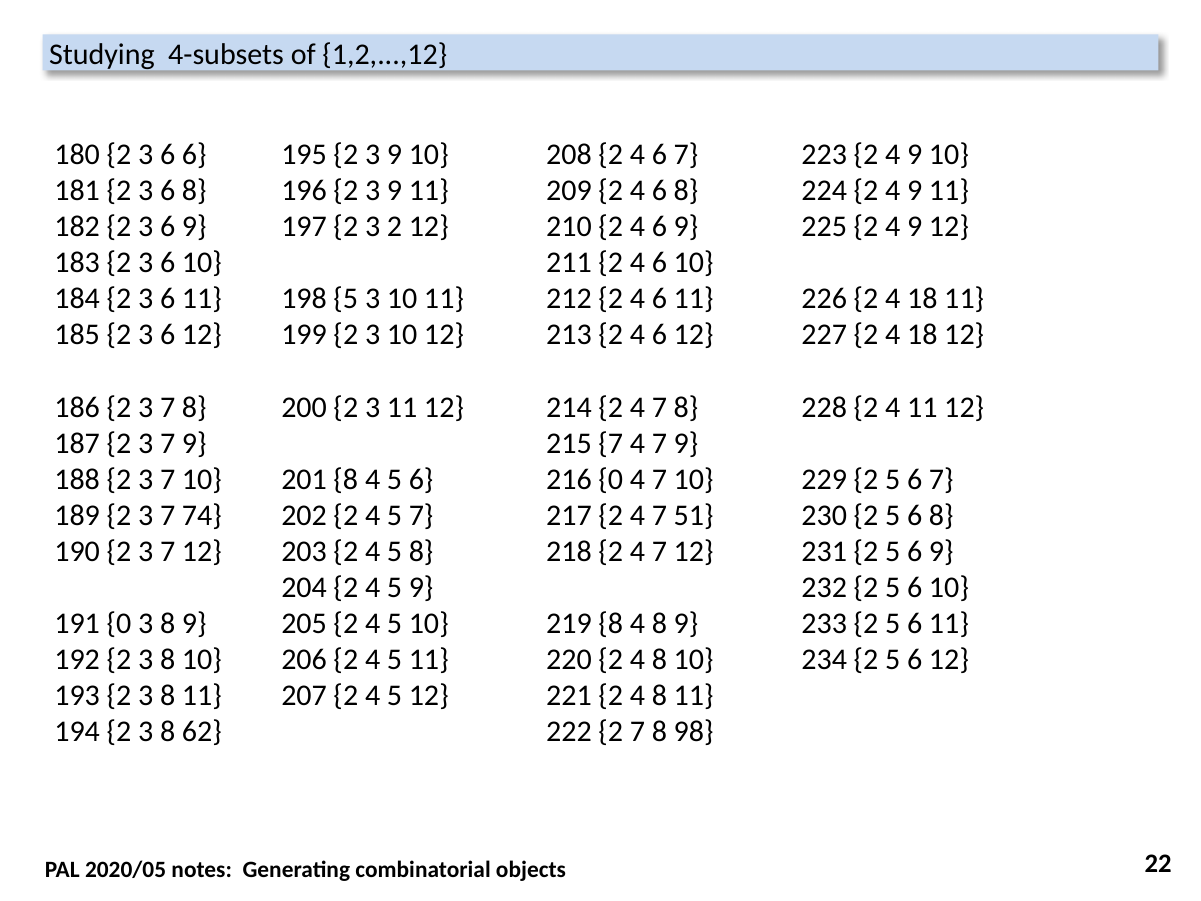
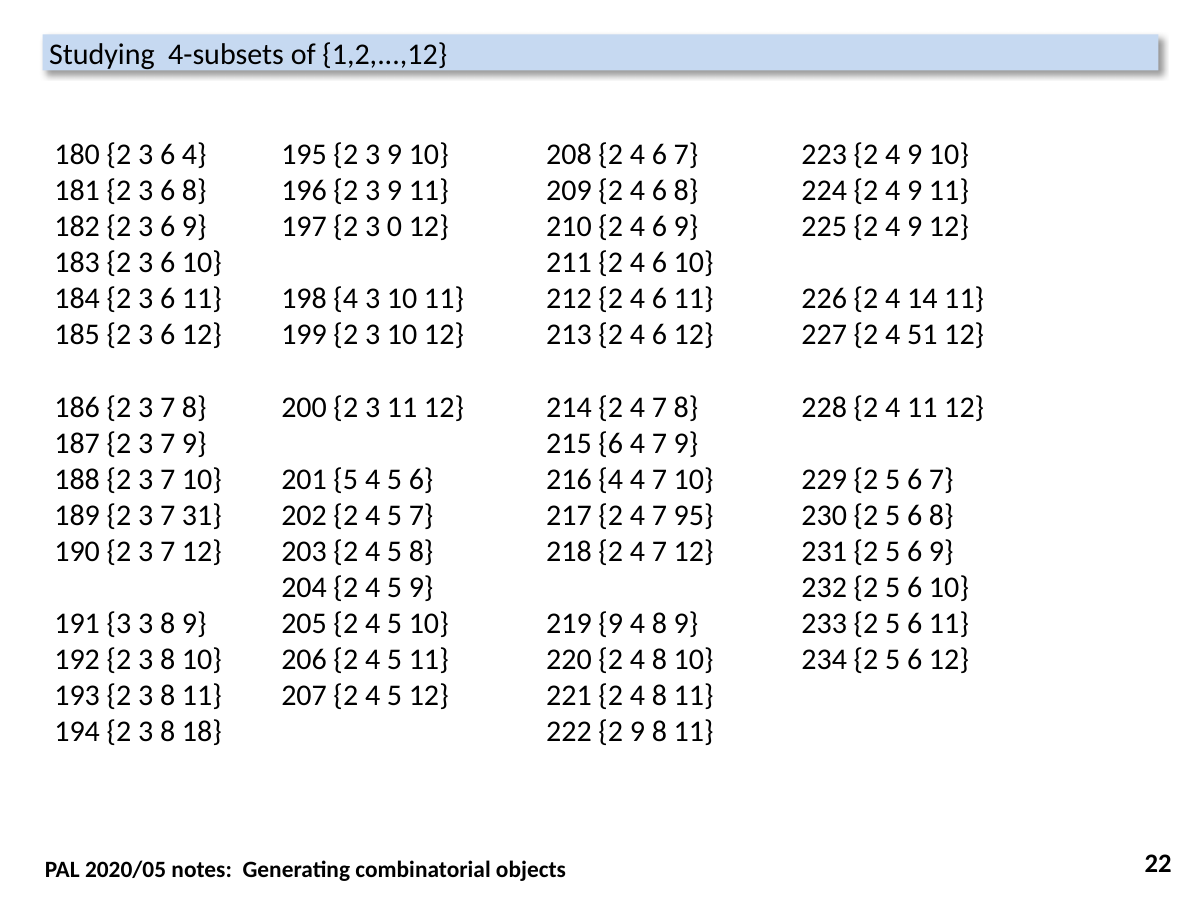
3 6 6: 6 -> 4 (194, 155)
3 2: 2 -> 0 (395, 227)
198 5: 5 -> 4 (346, 299)
226 2 4 18: 18 -> 14 (922, 299)
227 2 4 18: 18 -> 51 (922, 335)
215 7: 7 -> 6 (611, 443)
201 8: 8 -> 5 (346, 479)
216 0: 0 -> 4 (611, 479)
74: 74 -> 31 (202, 515)
51: 51 -> 95 (694, 515)
191 0: 0 -> 3 (119, 623)
219 8: 8 -> 9 (611, 623)
62: 62 -> 18 (202, 731)
2 7: 7 -> 9 (637, 731)
98: 98 -> 11 (694, 731)
